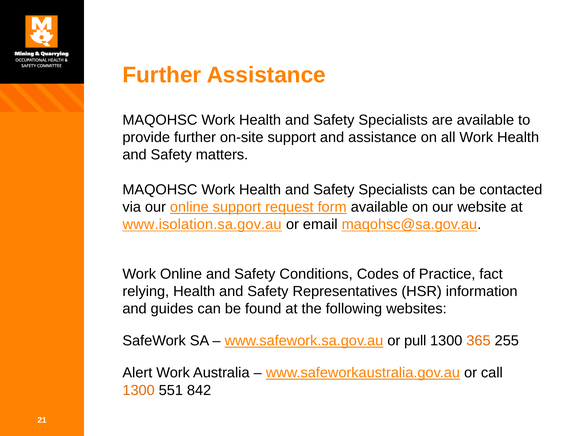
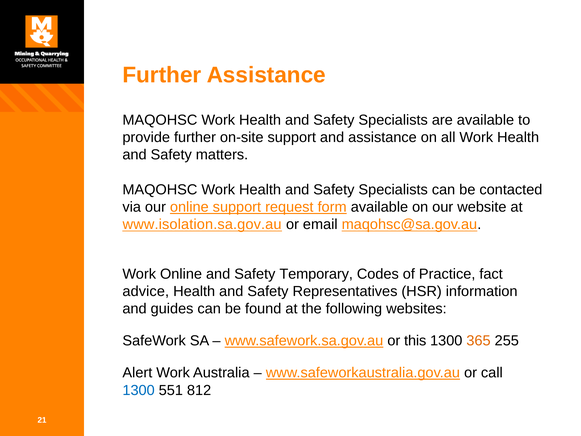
Conditions: Conditions -> Temporary (316, 274)
relying: relying -> advice (146, 291)
pull: pull -> this (415, 341)
1300 colour: orange -> blue (139, 390)
842: 842 -> 812 (199, 390)
